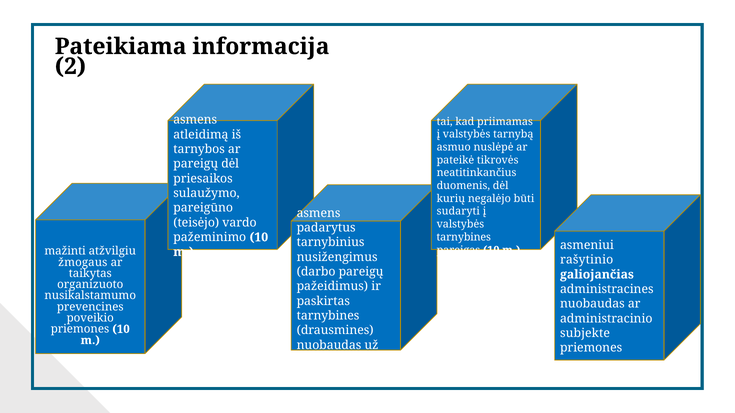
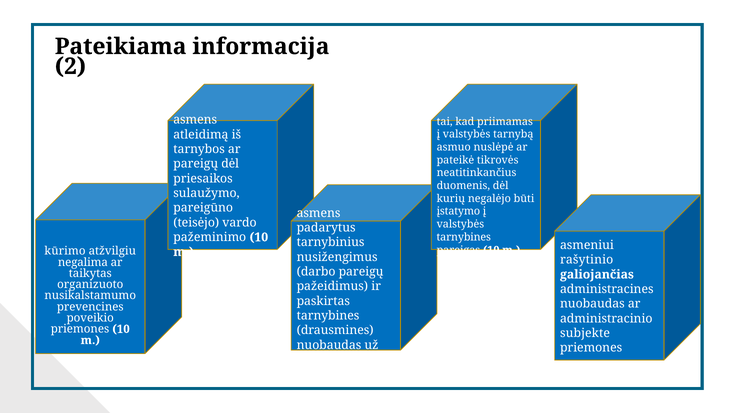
sudaryti: sudaryti -> įstatymo (458, 212)
mažinti: mažinti -> kūrimo (65, 251)
žmogaus: žmogaus -> negalima (83, 263)
